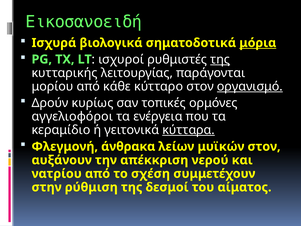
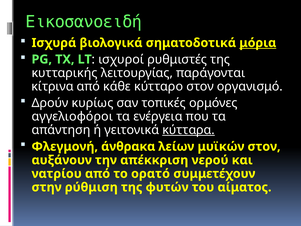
της underline: present -> none (220, 59)
μορίου: μορίου -> κίτρινα (53, 86)
οργανισμό underline: present -> none (250, 86)
κεραμίδιο: κεραμίδιο -> απάντηση (61, 130)
σχέση: σχέση -> ορατό (151, 174)
δεσμοί: δεσμοί -> φυτών (167, 187)
